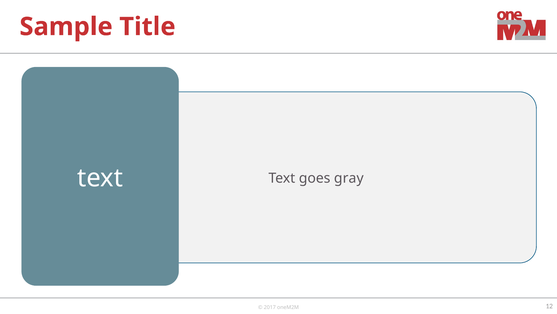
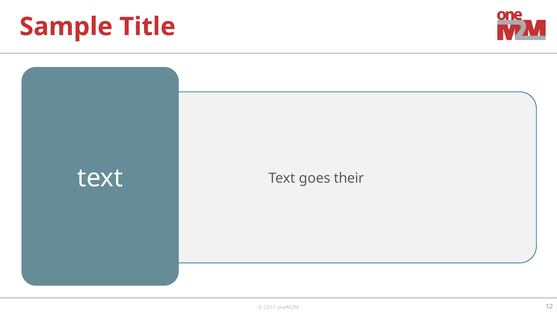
gray: gray -> their (349, 178)
